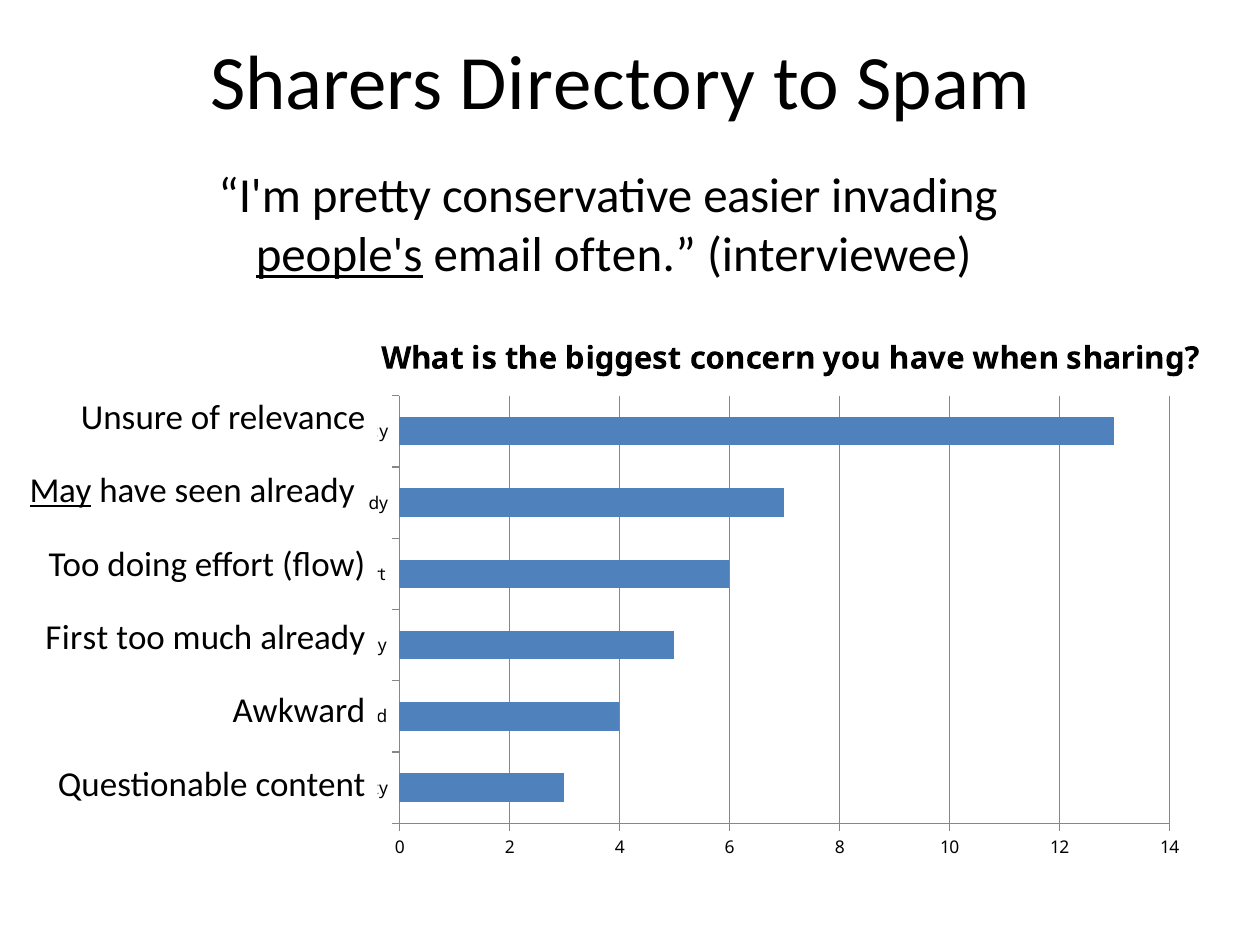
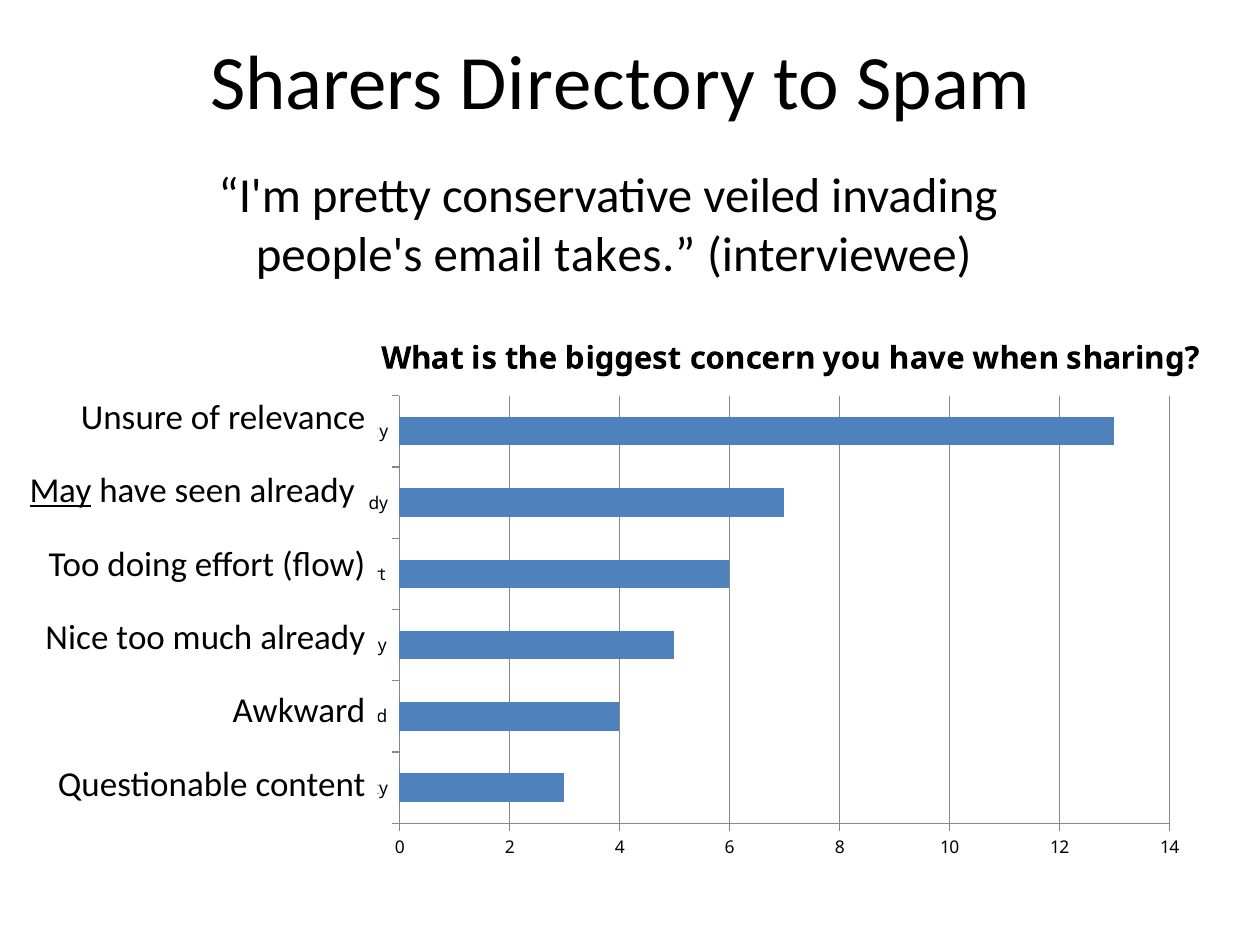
easier: easier -> veiled (762, 196)
people's underline: present -> none (339, 255)
often: often -> takes (625, 255)
First: First -> Nice (77, 638)
